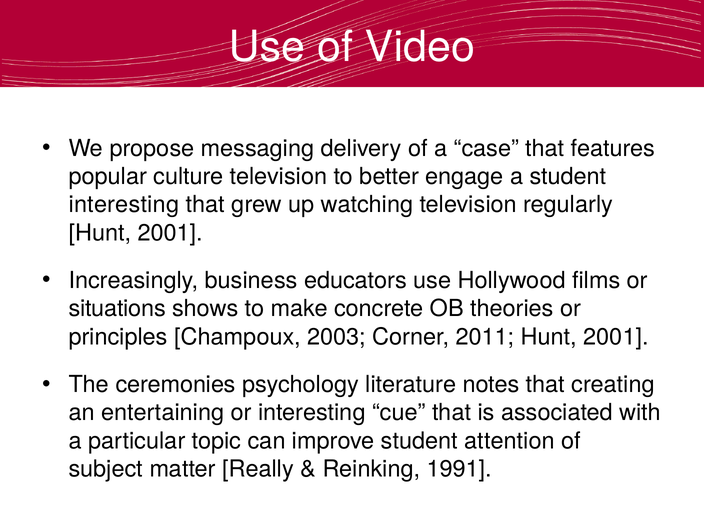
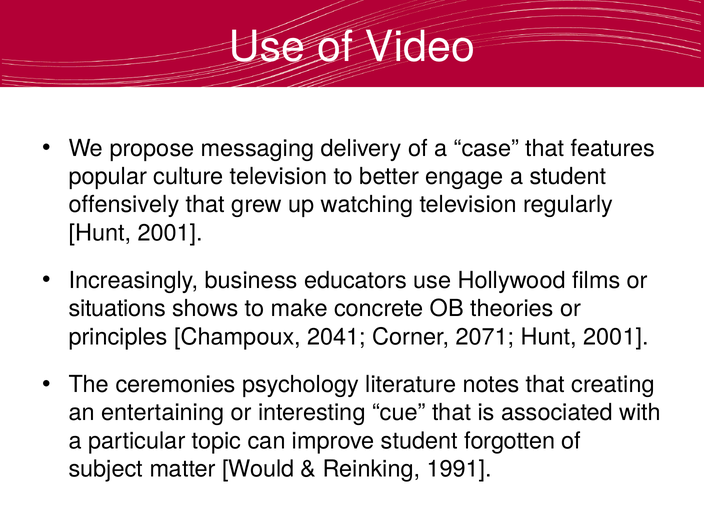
interesting: interesting -> offensively (124, 205)
2003: 2003 -> 2041 (337, 337)
2011: 2011 -> 2071 (485, 337)
attention: attention -> forgotten (510, 441)
Really: Really -> Would (258, 469)
